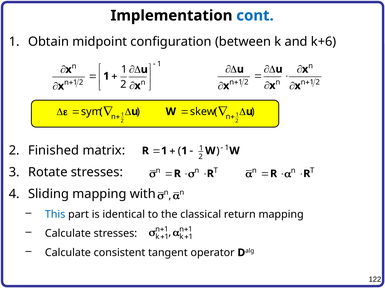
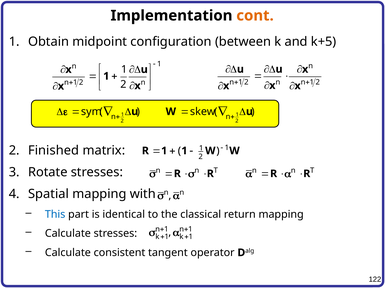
cont colour: blue -> orange (255, 16)
k+6: k+6 -> k+5 (324, 42)
Sliding: Sliding -> Spatial (48, 194)
